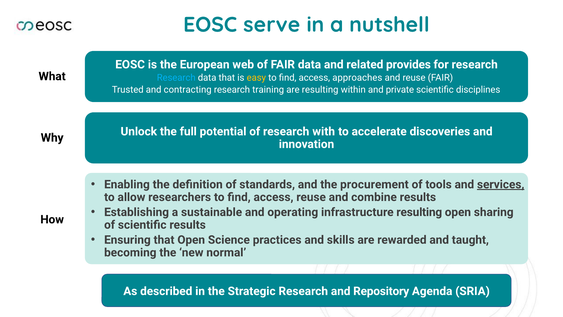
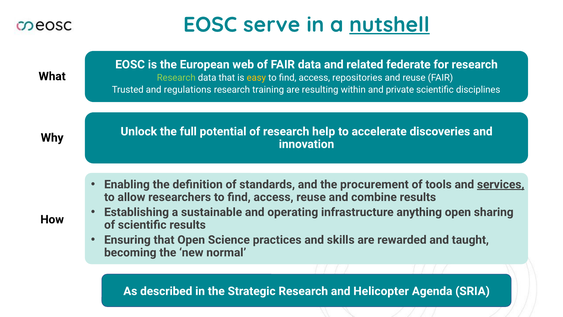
nutshell underline: none -> present (389, 25)
provides: provides -> federate (408, 64)
Research colour: light blue -> light green (176, 78)
approaches: approaches -> repositories (357, 78)
contracting: contracting -> regulations (188, 90)
with: with -> help (324, 131)
infrastructure resulting: resulting -> anything (419, 212)
Repository: Repository -> Helicopter (381, 291)
